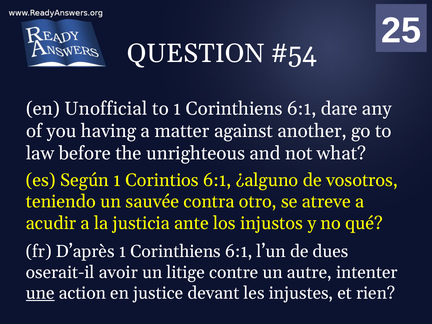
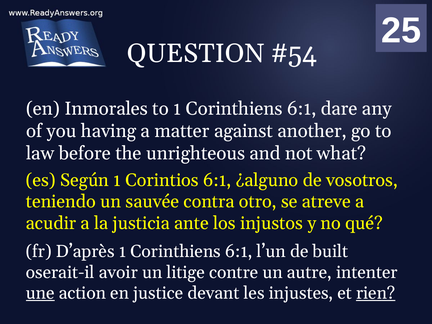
Unofficial: Unofficial -> Inmorales (106, 109)
dues: dues -> built (330, 251)
rien underline: none -> present (376, 293)
